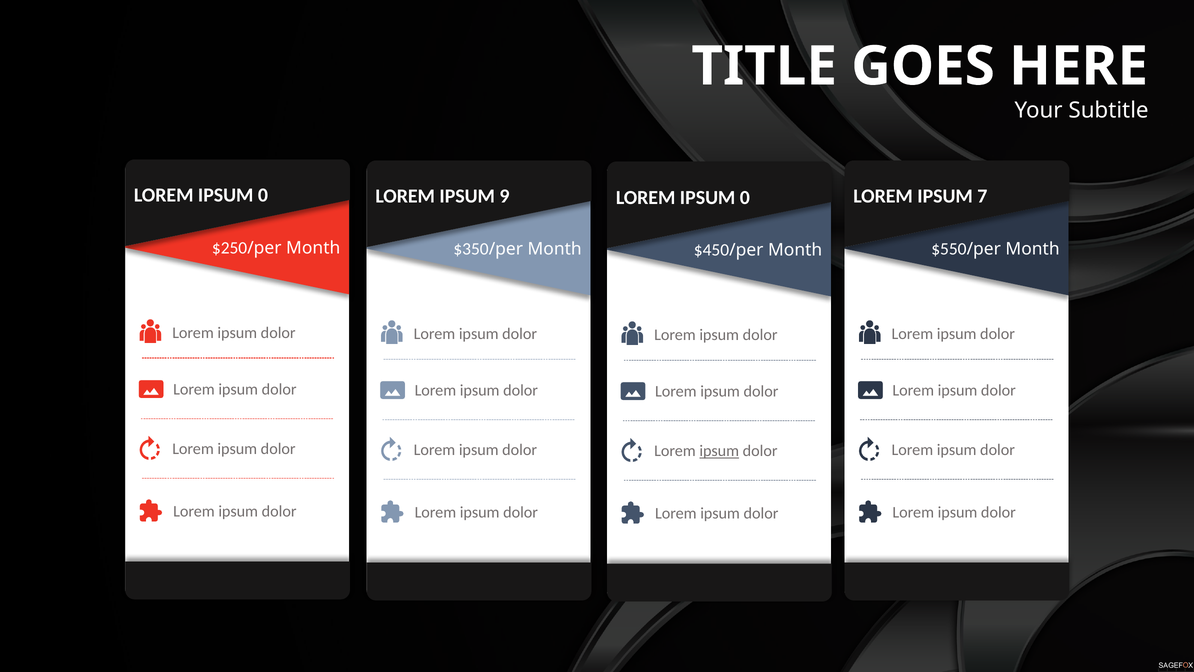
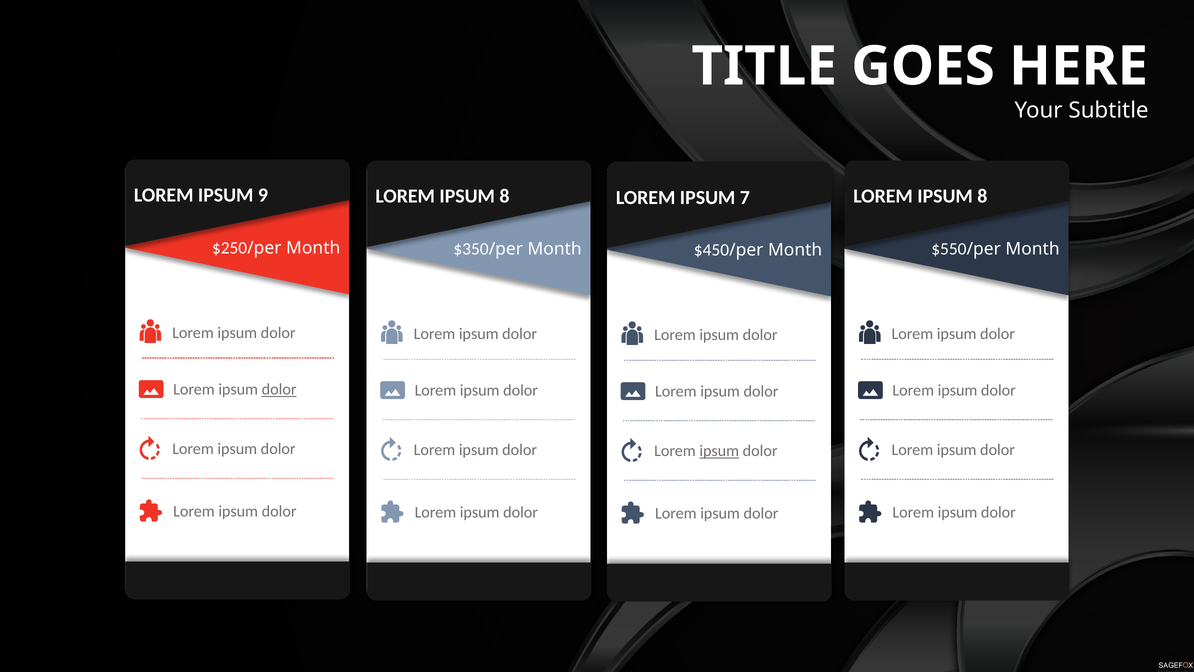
0: 0 -> 9 (263, 195)
9: 9 -> 8 (504, 196)
7: 7 -> 8 (982, 196)
0: 0 -> 7 (745, 197)
dolor underline: none -> present (279, 389)
